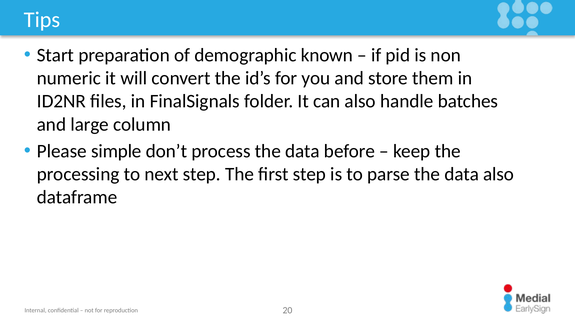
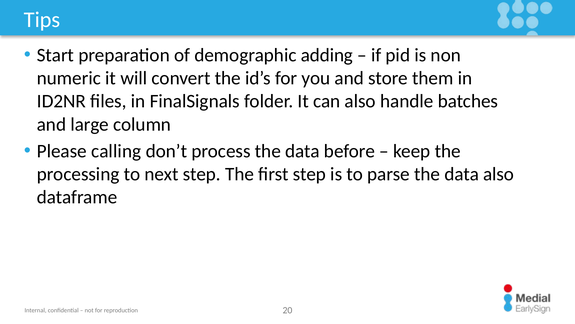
known: known -> adding (327, 55)
simple: simple -> calling (116, 151)
